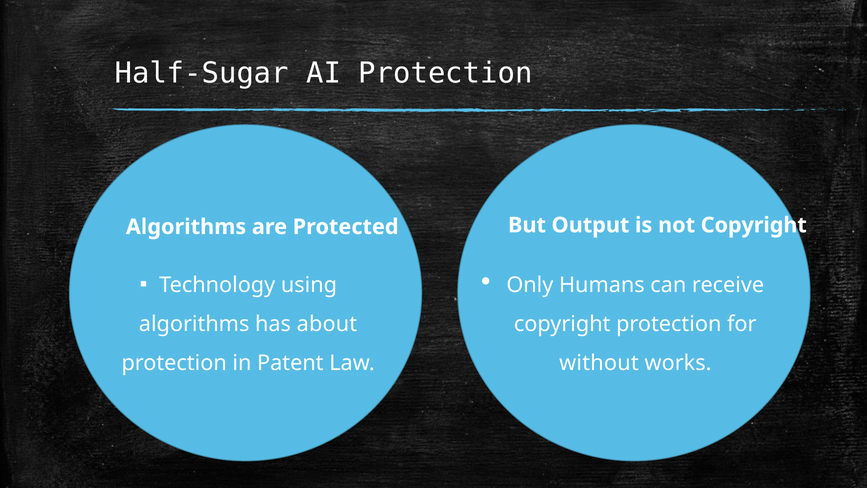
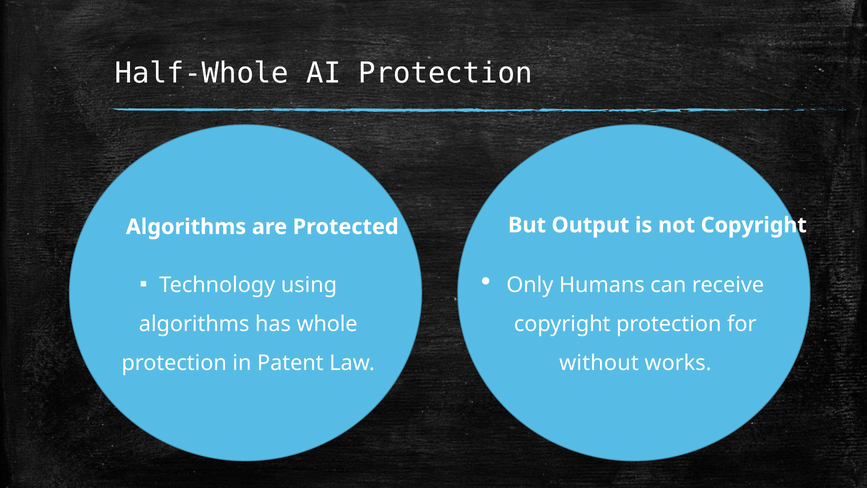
Half-Sugar: Half-Sugar -> Half-Whole (202, 73)
about: about -> whole (327, 324)
